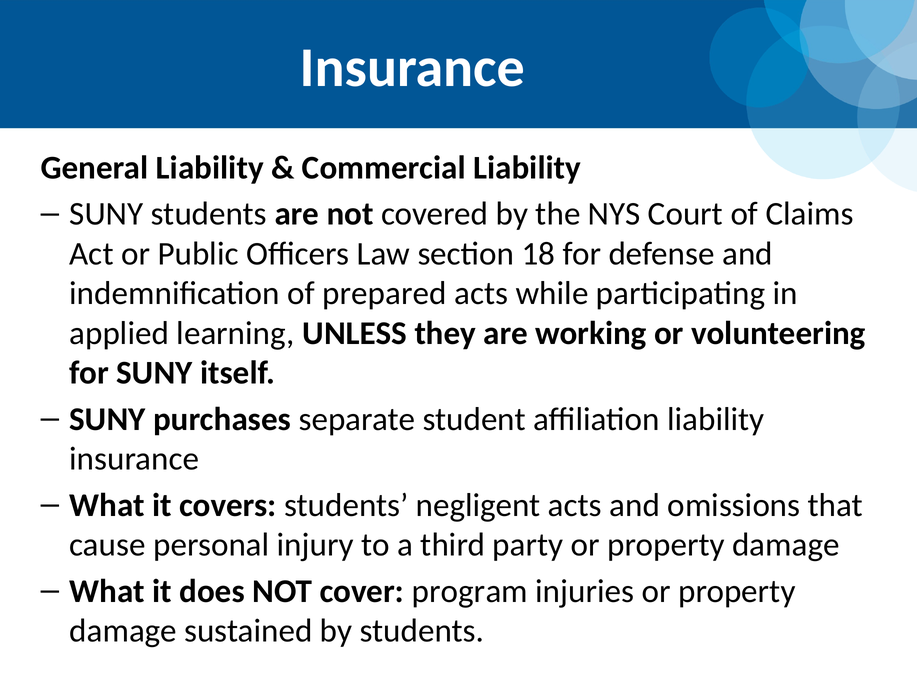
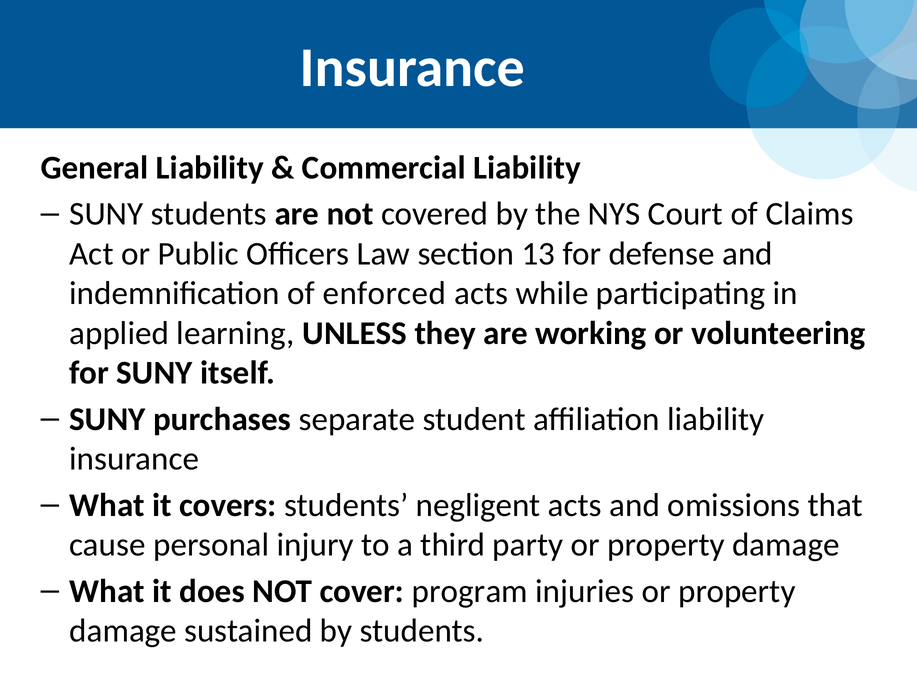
18: 18 -> 13 (538, 254)
prepared: prepared -> enforced (384, 293)
